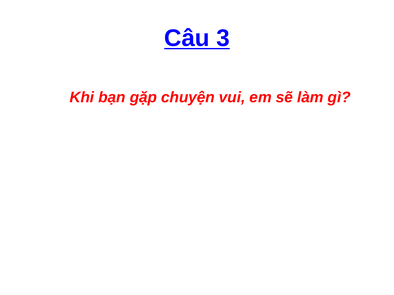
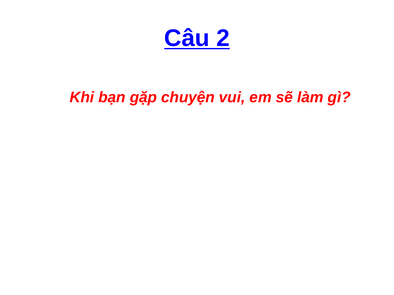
3: 3 -> 2 (223, 38)
